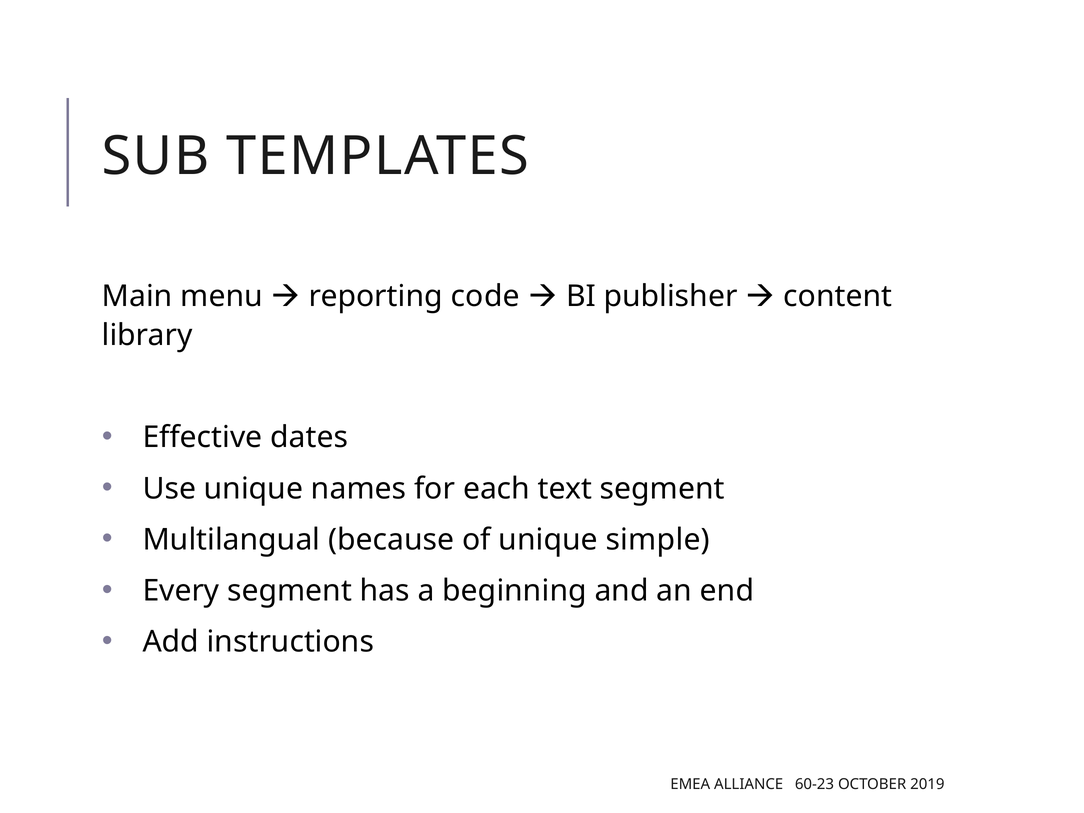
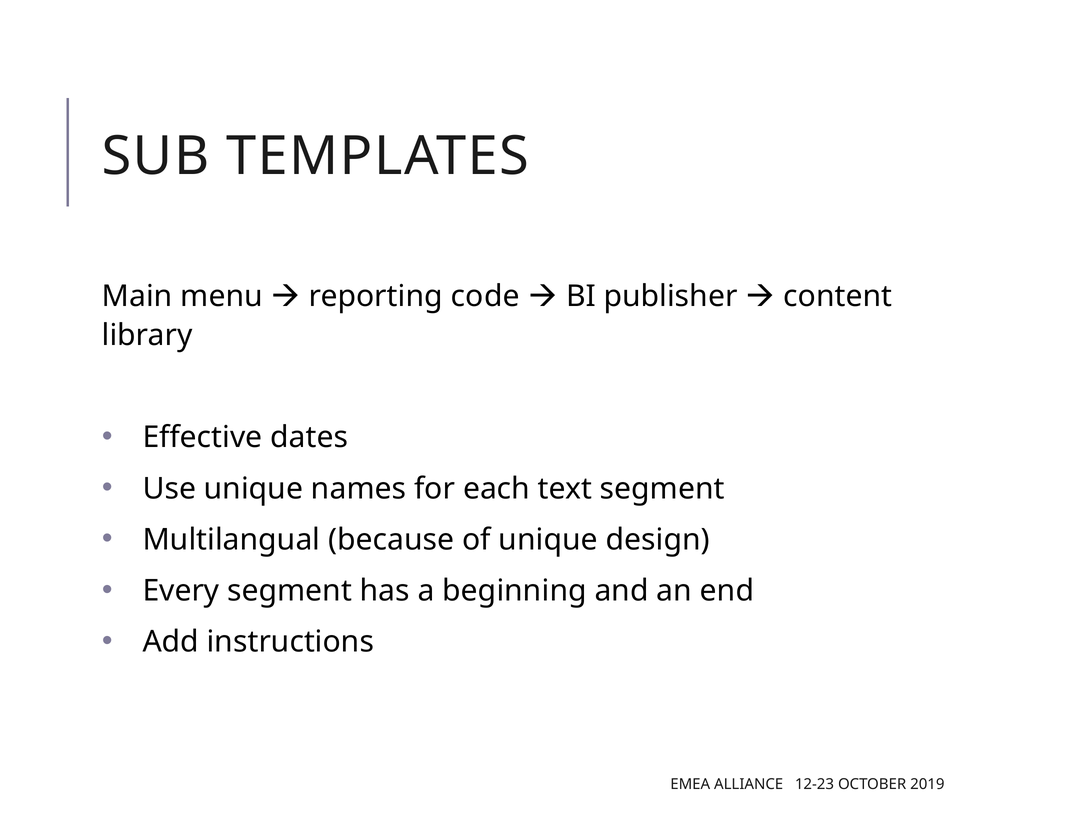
simple: simple -> design (658, 540)
60-23: 60-23 -> 12-23 (814, 784)
